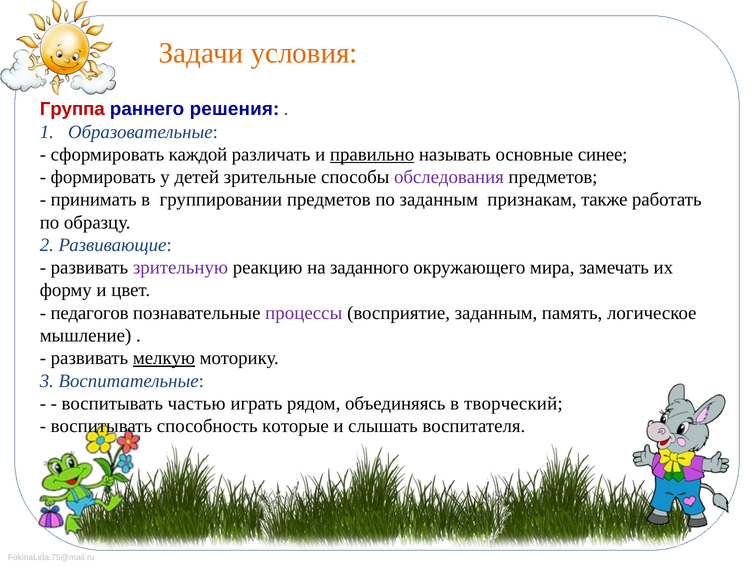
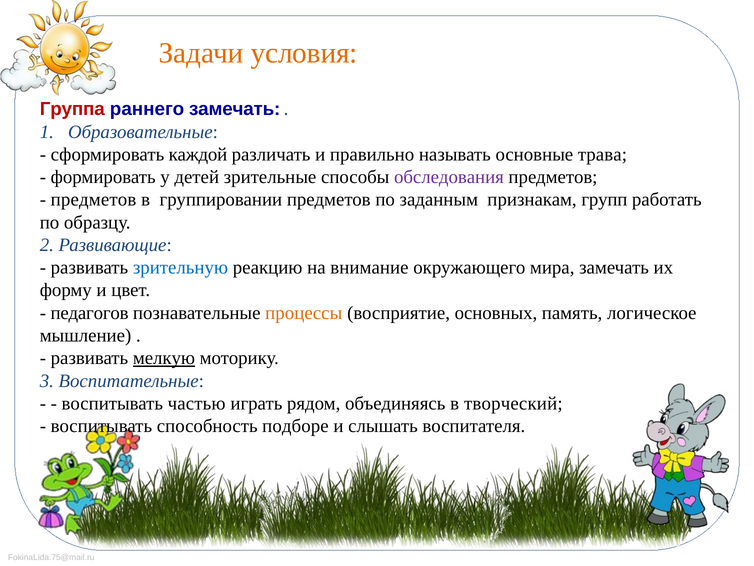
раннего решения: решения -> замечать (235, 109)
правильно underline: present -> none (372, 154)
синее: синее -> трава (602, 154)
принимать: принимать -> предметов (94, 200)
также: также -> групп (604, 200)
зрительную colour: purple -> blue (180, 267)
заданного: заданного -> внимание (369, 267)
процессы colour: purple -> orange (304, 313)
восприятие заданным: заданным -> основных (496, 313)
которые: которые -> подборе (295, 426)
